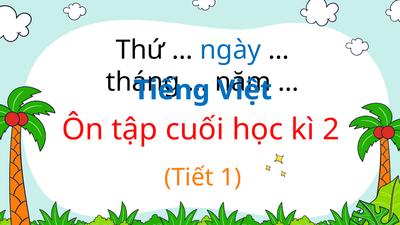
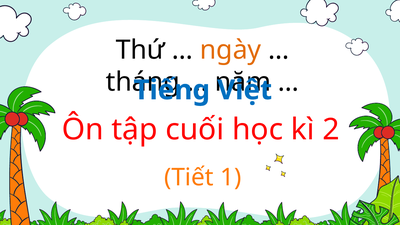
ngày colour: blue -> orange (231, 50)
